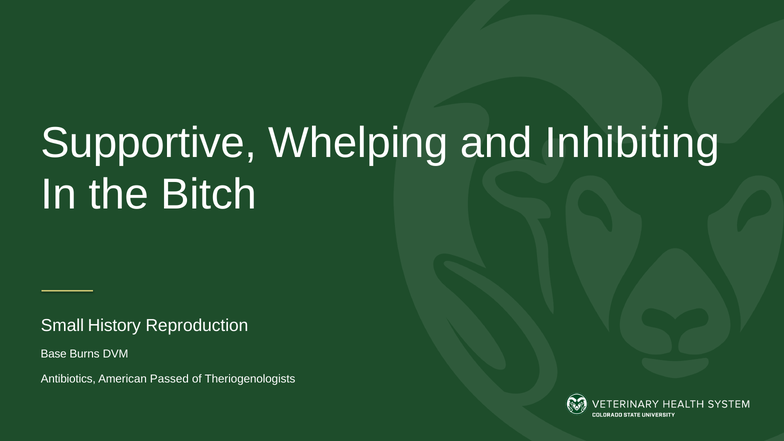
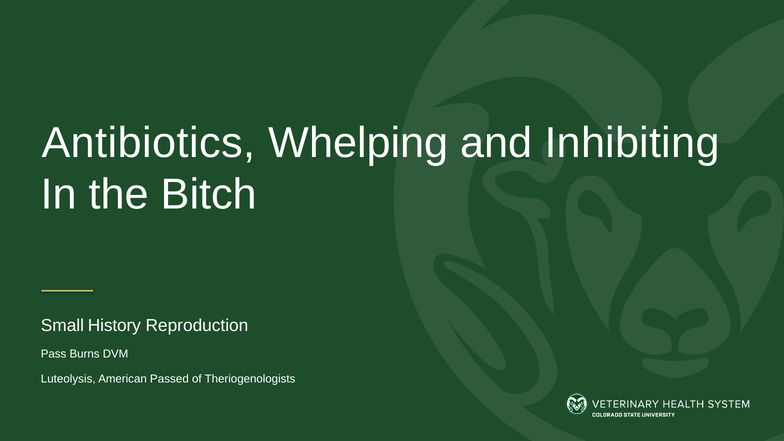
Supportive: Supportive -> Antibiotics (148, 143)
Base: Base -> Pass (54, 354)
Antibiotics: Antibiotics -> Luteolysis (68, 379)
